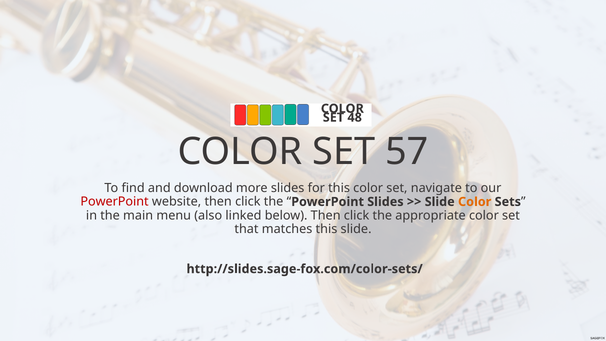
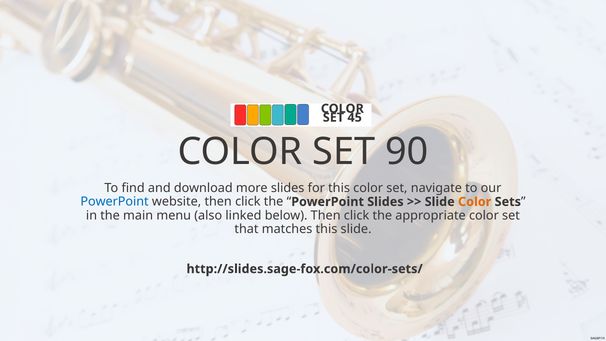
48: 48 -> 45 (355, 117)
57: 57 -> 90 (407, 151)
PowerPoint colour: red -> blue (115, 202)
